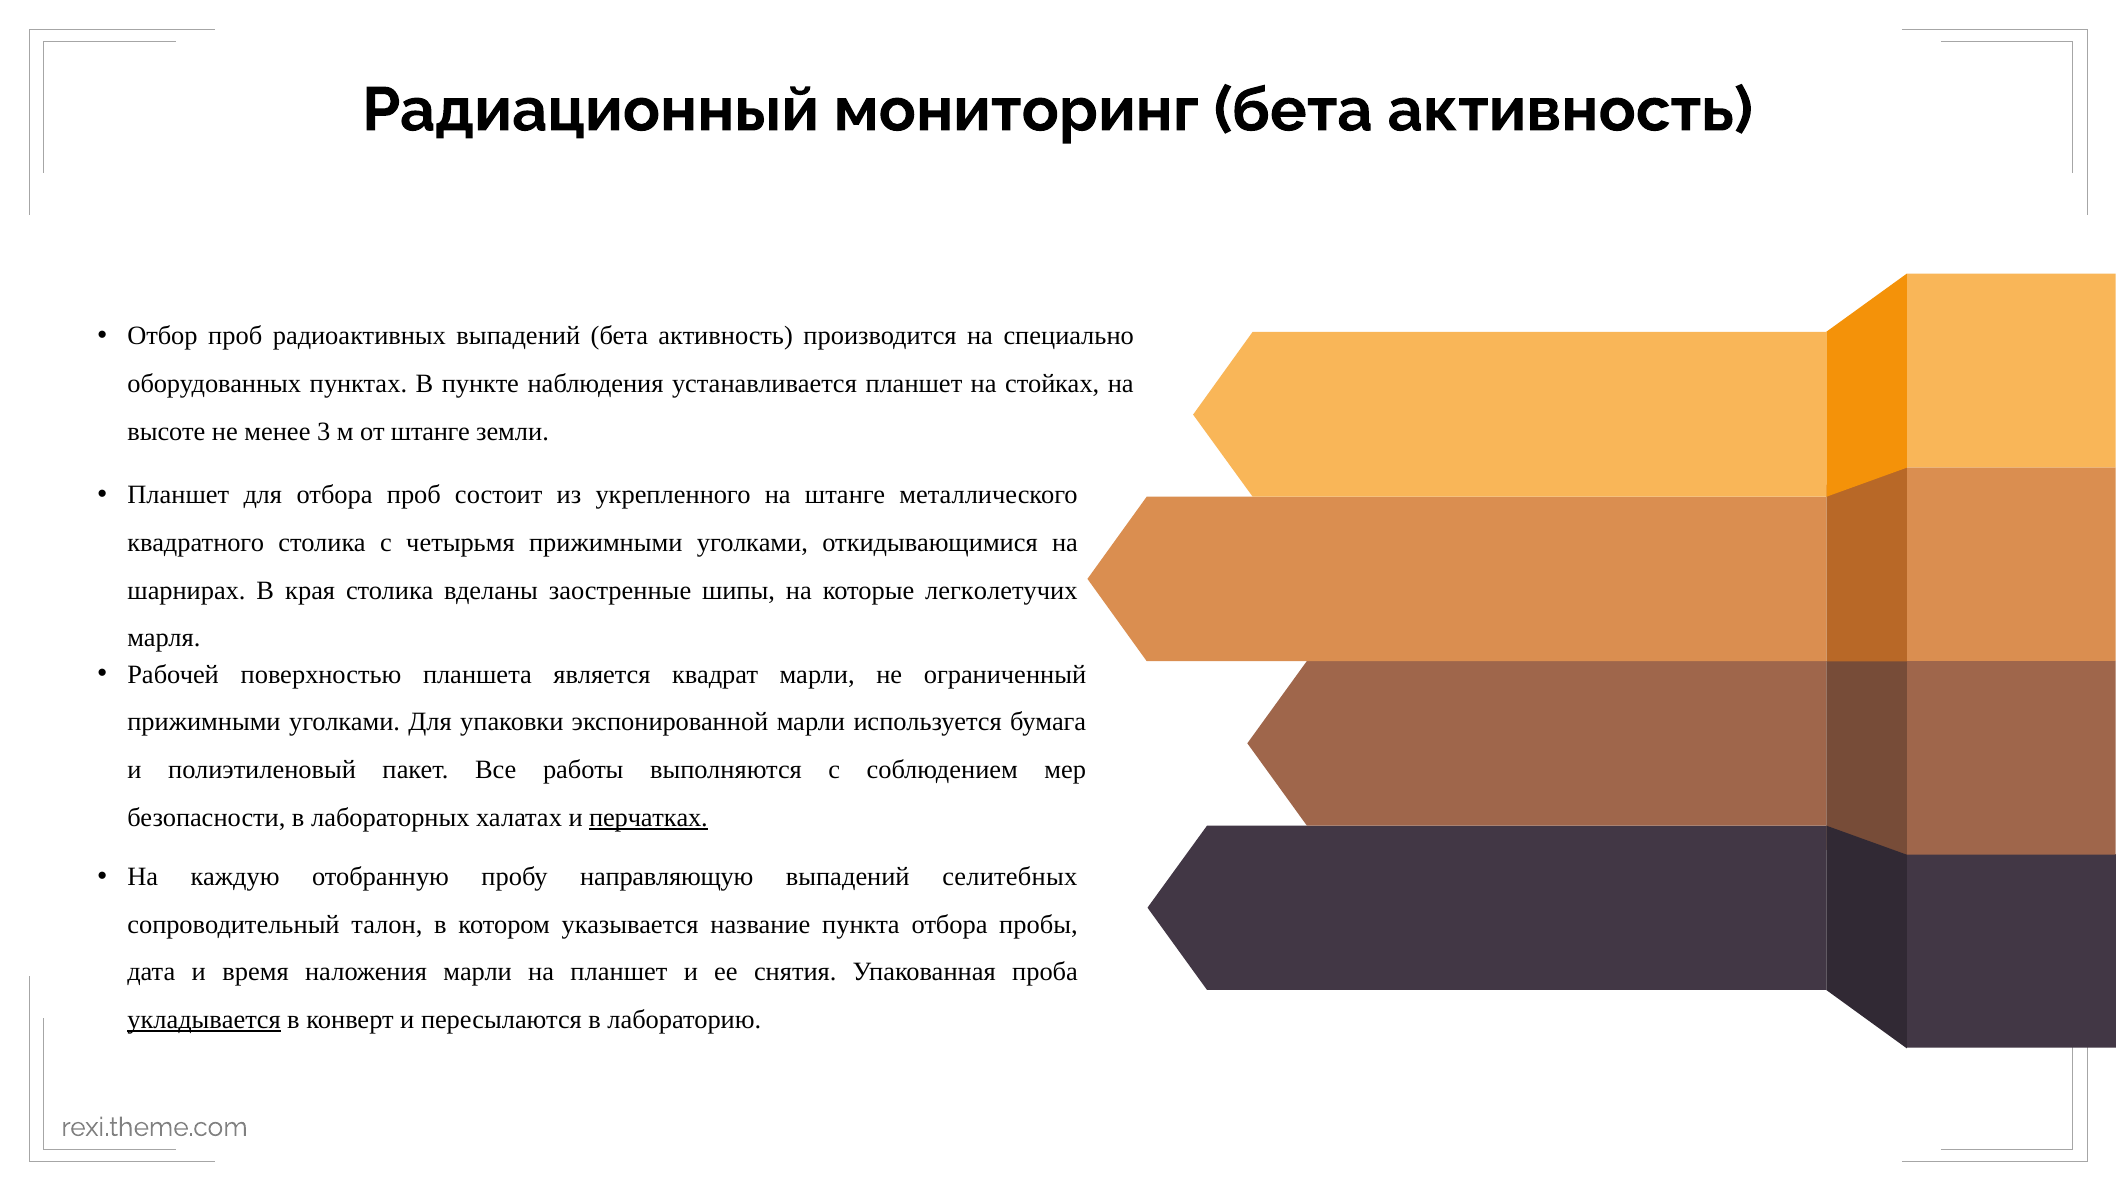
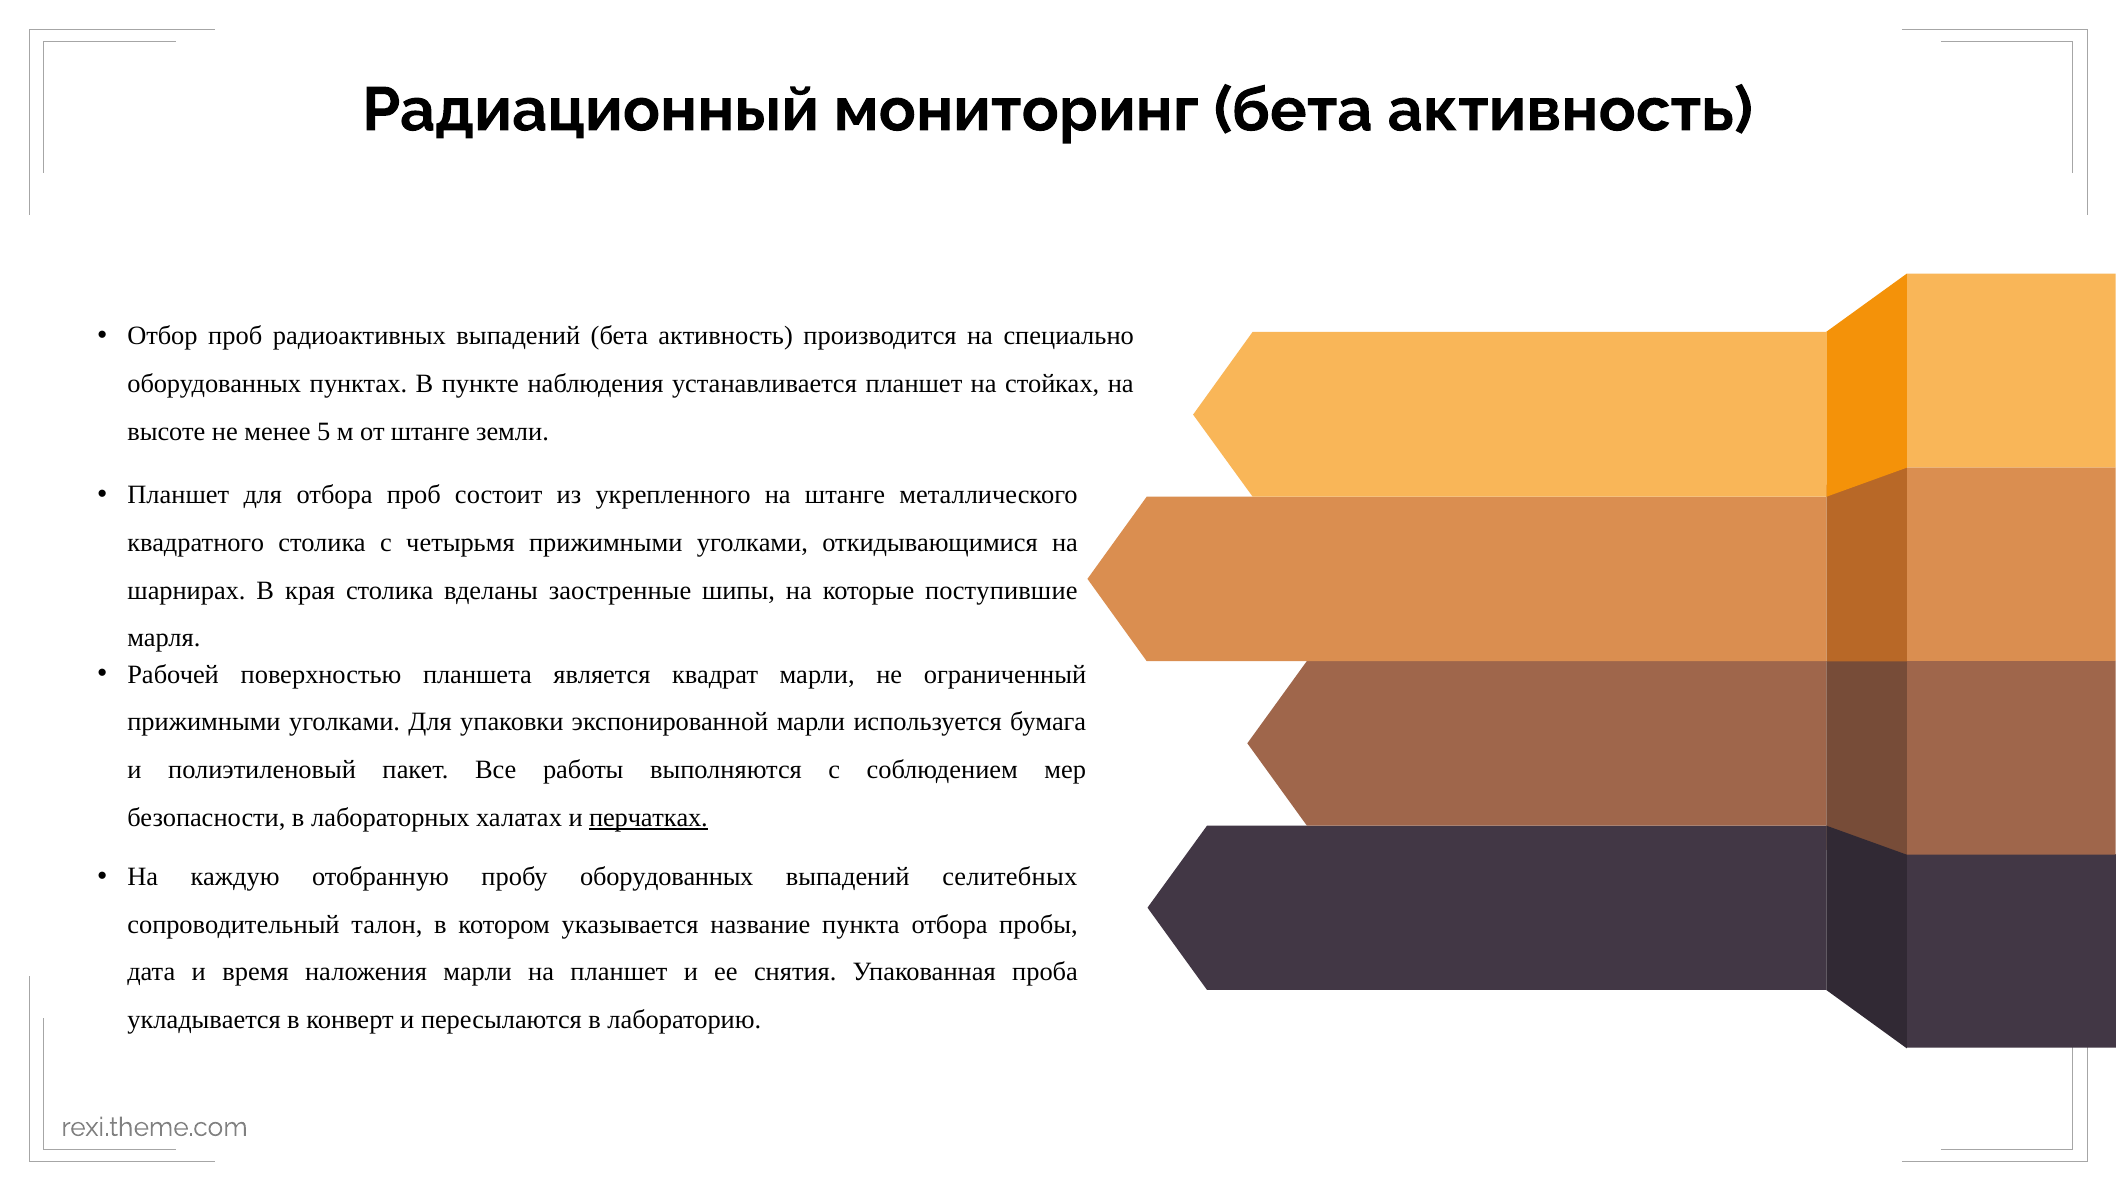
3: 3 -> 5 (324, 432)
легколетучих: легколетучих -> поступившие (1001, 590)
пробу направляющую: направляющую -> оборудованных (667, 877)
укладывается underline: present -> none (204, 1020)
